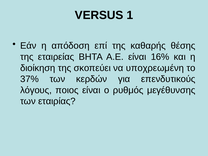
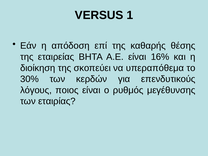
υποχρεωμένη: υποχρεωμένη -> υπεραπόθεμα (155, 68)
37%: 37% -> 30% (30, 79)
